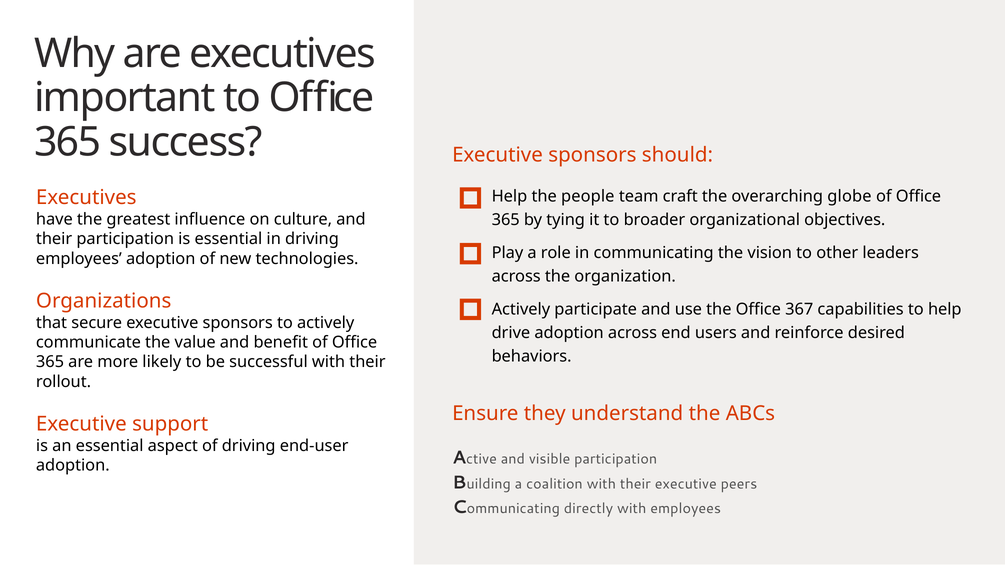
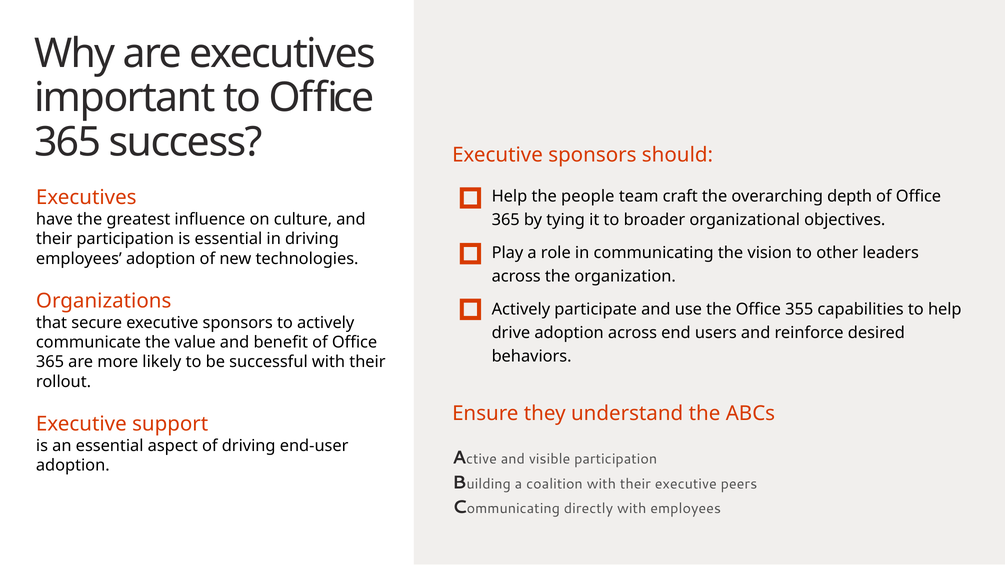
globe: globe -> depth (850, 196)
367: 367 -> 355 (799, 309)
